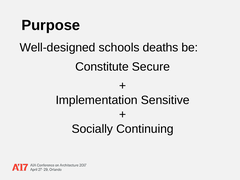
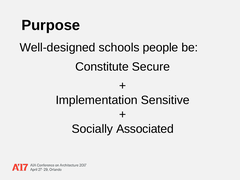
deaths: deaths -> people (161, 48)
Continuing: Continuing -> Associated (145, 129)
